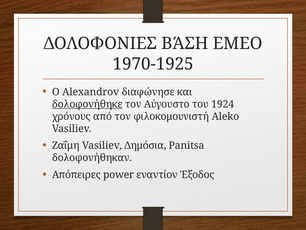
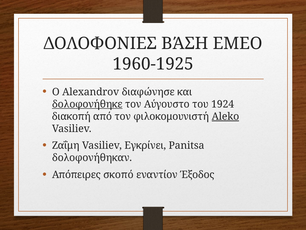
1970-1925: 1970-1925 -> 1960-1925 (153, 64)
χρόνους: χρόνους -> διακοπή (71, 116)
Aleko underline: none -> present (225, 116)
Δημόσια: Δημόσια -> Εγκρίνει (145, 145)
power: power -> σκοπό (118, 174)
